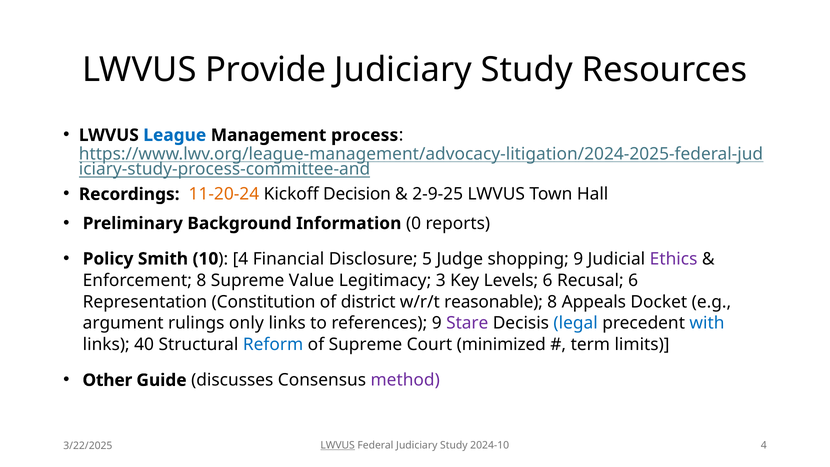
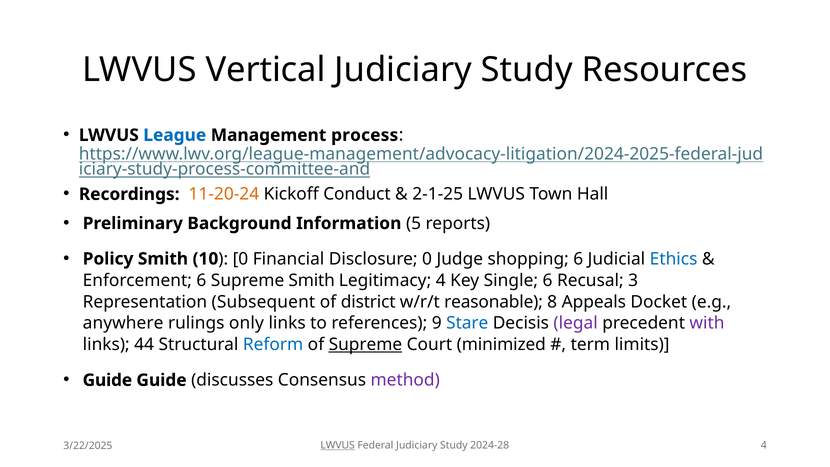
Provide: Provide -> Vertical (266, 70)
Decision: Decision -> Conduct (357, 194)
2-9-25: 2-9-25 -> 2-1-25 (438, 194)
0: 0 -> 5 (414, 223)
4: 4 -> 0 (240, 259)
Disclosure 5: 5 -> 0 (427, 259)
shopping 9: 9 -> 6 (578, 259)
Ethics colour: purple -> blue (674, 259)
Enforcement 8: 8 -> 6 (201, 280)
Supreme Value: Value -> Smith (312, 280)
Legitimacy 3: 3 -> 4 (441, 280)
Levels: Levels -> Single (511, 280)
Recusal 6: 6 -> 3 (633, 280)
Constitution: Constitution -> Subsequent (263, 302)
argument: argument -> anywhere (123, 323)
Stare colour: purple -> blue (467, 323)
legal colour: blue -> purple (576, 323)
with colour: blue -> purple (707, 323)
40: 40 -> 44 (144, 345)
Supreme underline: none -> present (365, 345)
Other: Other -> Guide (107, 380)
2024-10: 2024-10 -> 2024-28 (490, 445)
